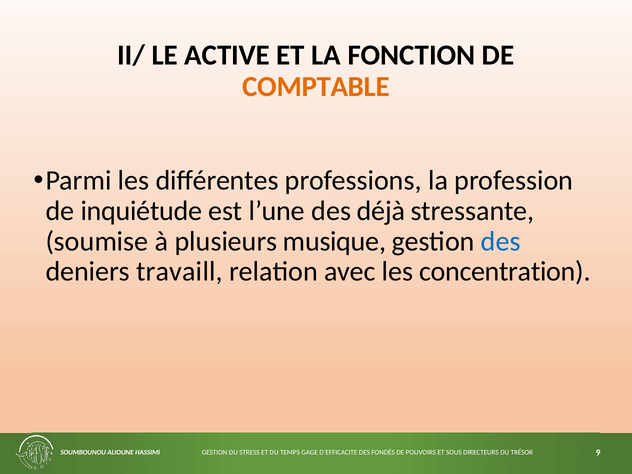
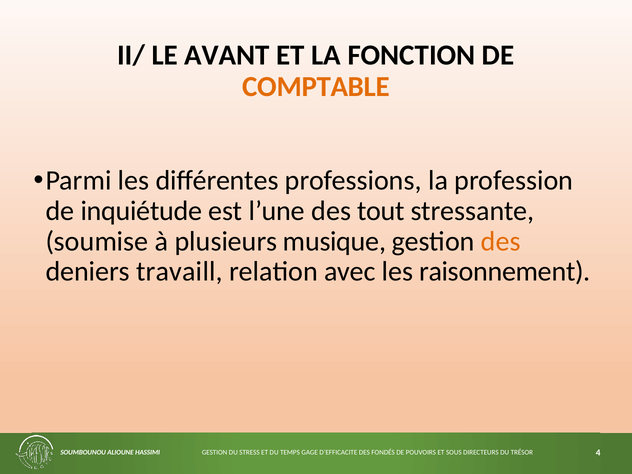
ACTIVE: ACTIVE -> AVANT (227, 55)
déjà: déjà -> tout (381, 211)
des colour: blue -> orange (501, 241)
concentration: concentration -> raisonnement (505, 272)
9: 9 -> 4 (598, 453)
